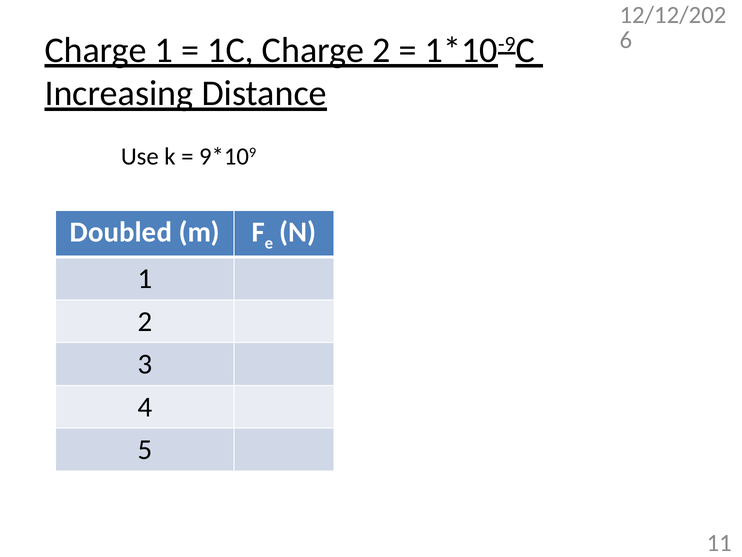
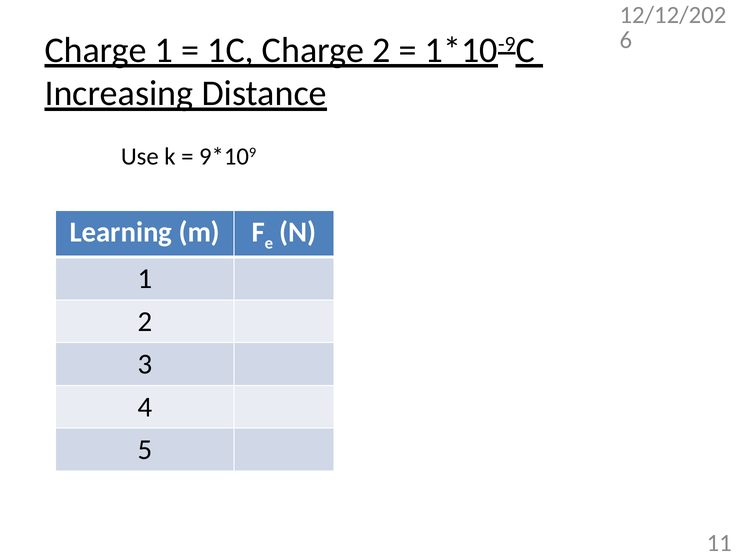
Doubled: Doubled -> Learning (121, 232)
